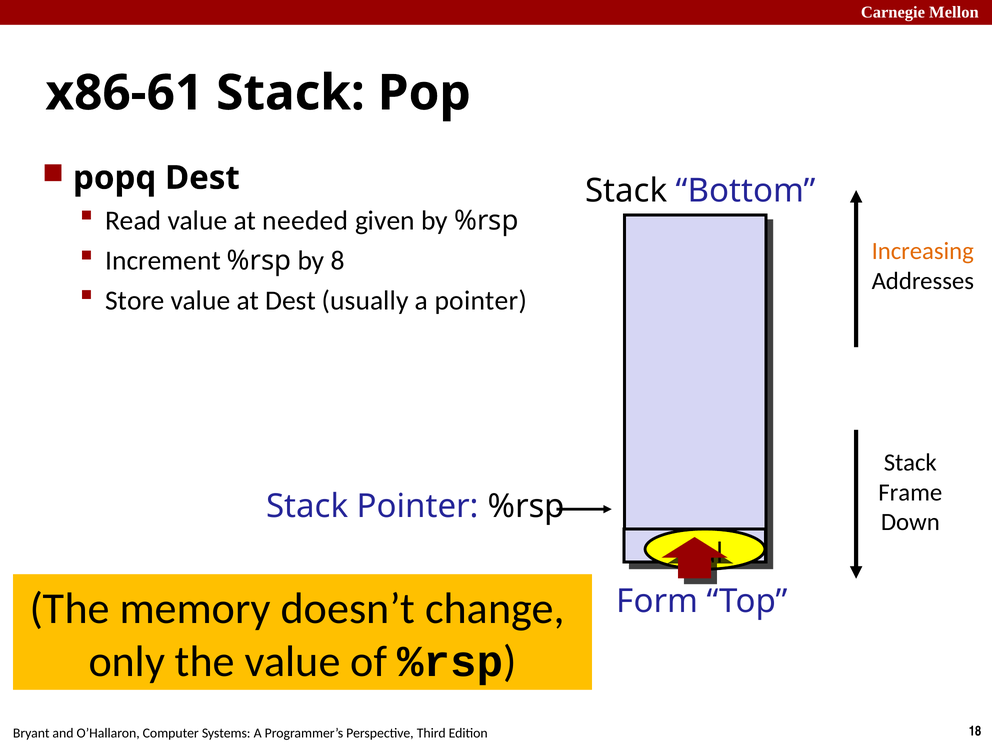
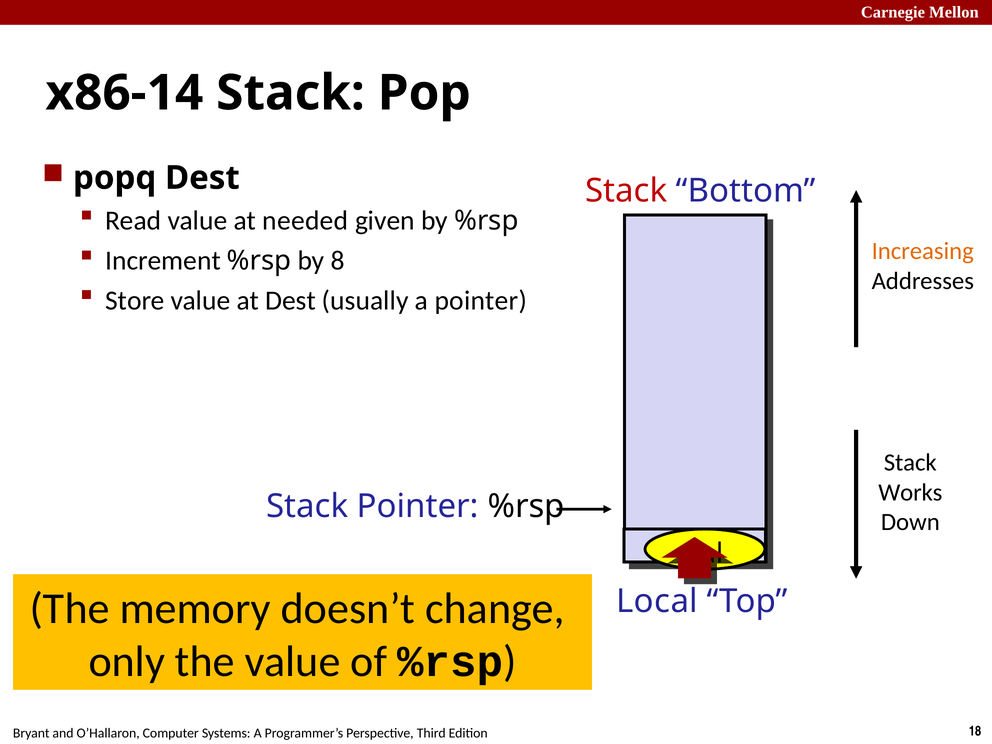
x86-61: x86-61 -> x86-14 (124, 93)
Stack colour: black -> red (626, 191)
Frame: Frame -> Works (910, 492)
Form: Form -> Local (657, 601)
